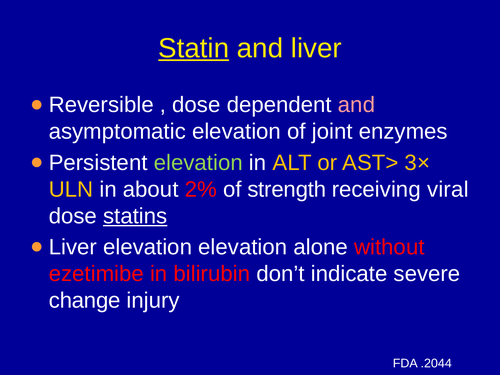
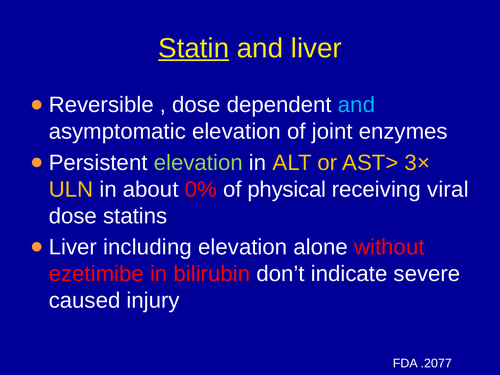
and colour: pink -> light blue (356, 105)
2%: 2% -> 0% (201, 189)
strength: strength -> physical (287, 189)
statins underline: present -> none (135, 216)
elevation: elevation -> including (147, 247)
change: change -> caused (85, 301)
.2044: .2044 -> .2077 (436, 363)
